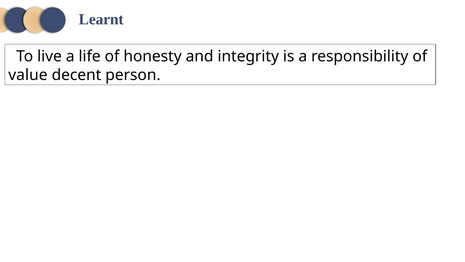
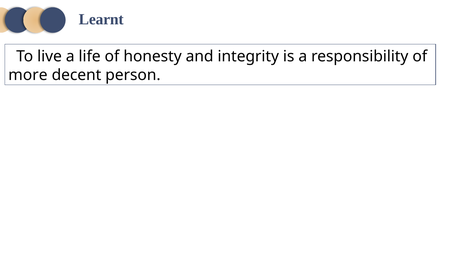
value: value -> more (28, 75)
